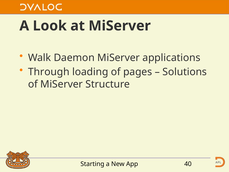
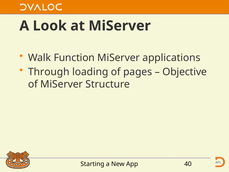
Daemon: Daemon -> Function (74, 58)
Solutions: Solutions -> Objective (185, 72)
